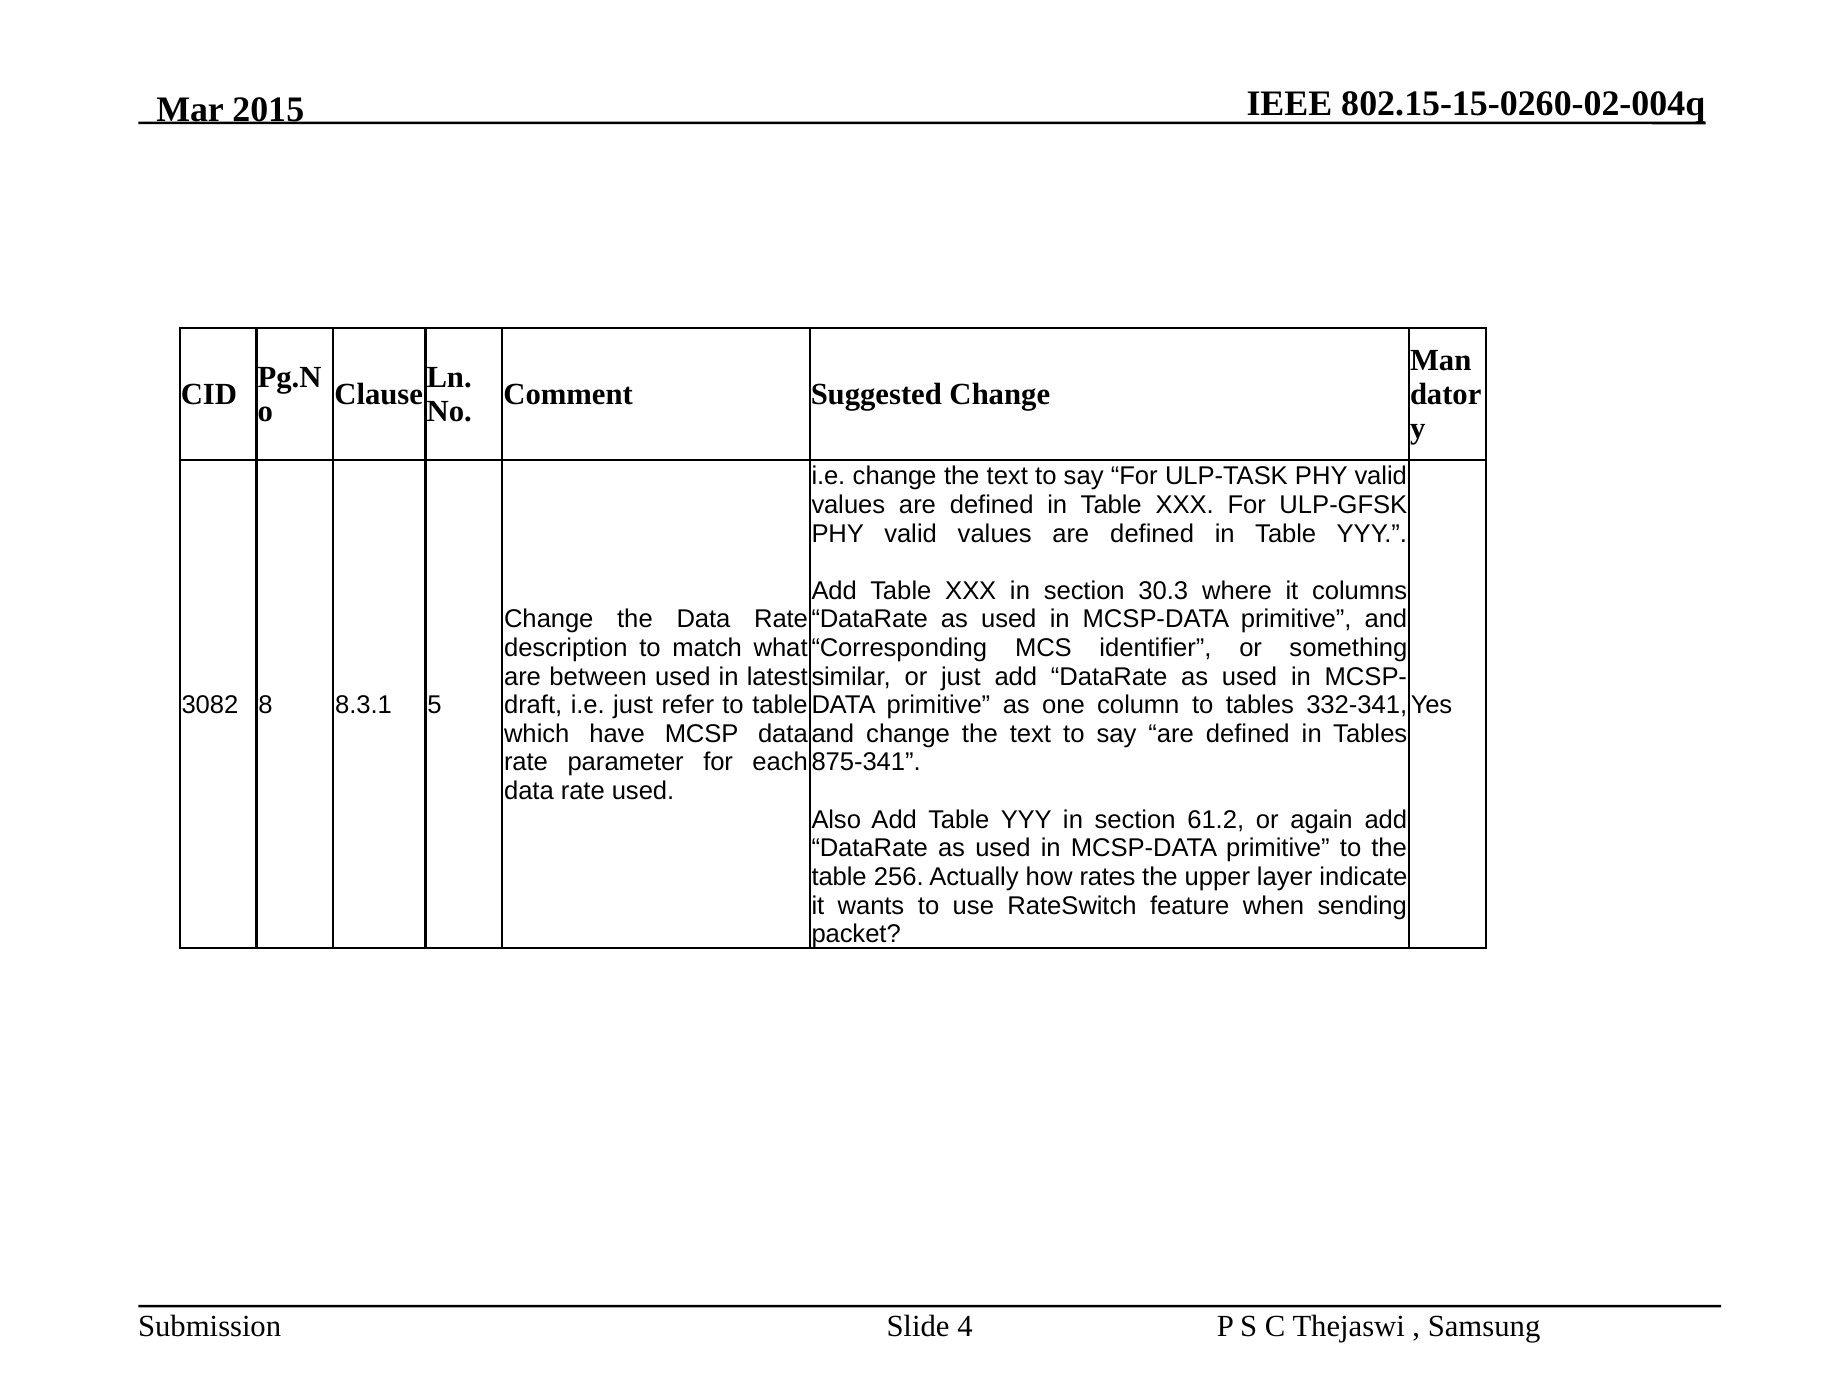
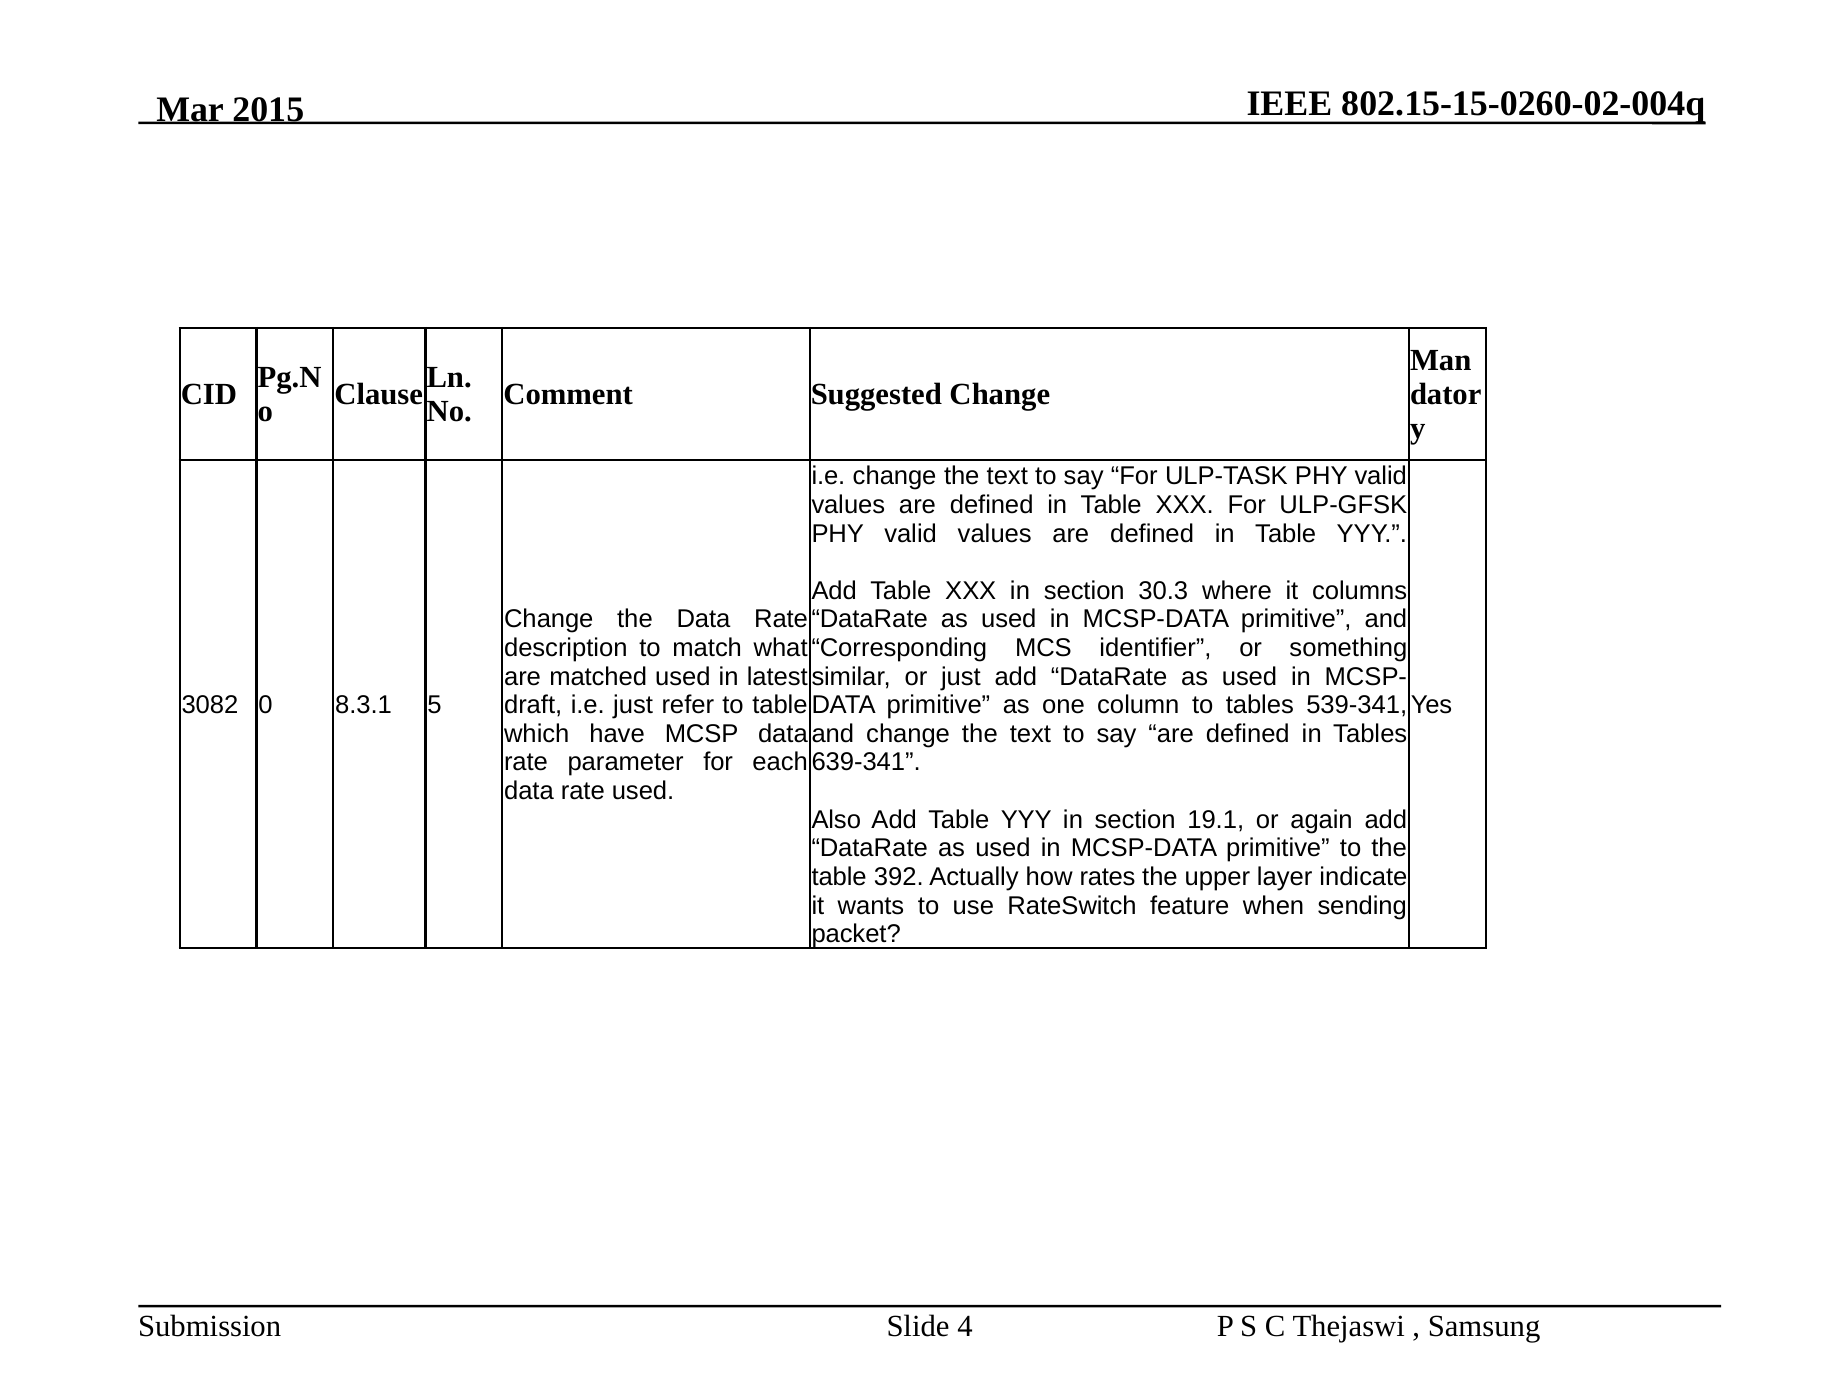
between: between -> matched (598, 677)
8: 8 -> 0 (266, 705)
332-341: 332-341 -> 539-341 (1357, 705)
875-341: 875-341 -> 639-341 (866, 763)
61.2: 61.2 -> 19.1 (1216, 820)
256: 256 -> 392 (899, 877)
